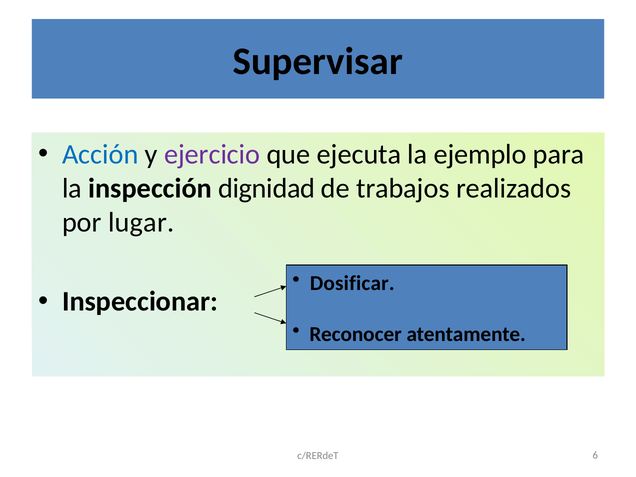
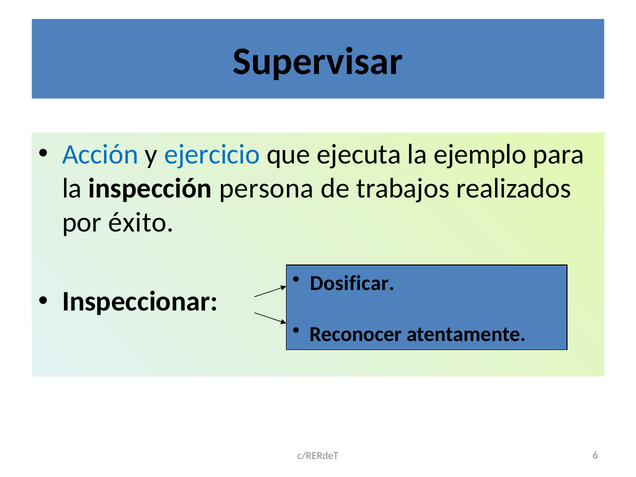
ejercicio colour: purple -> blue (212, 155)
dignidad: dignidad -> persona (266, 189)
lugar: lugar -> éxito (141, 222)
